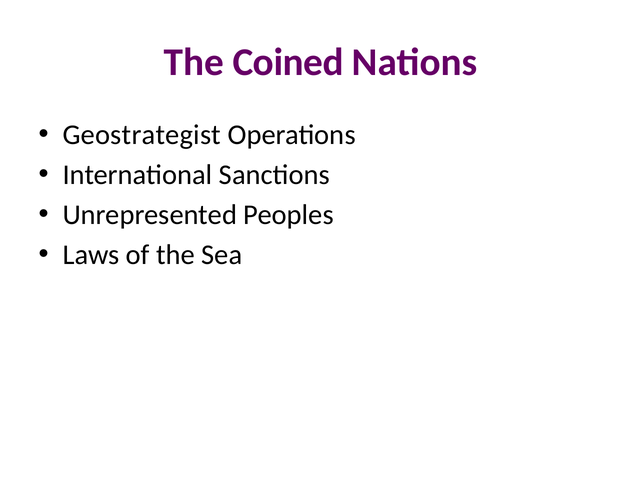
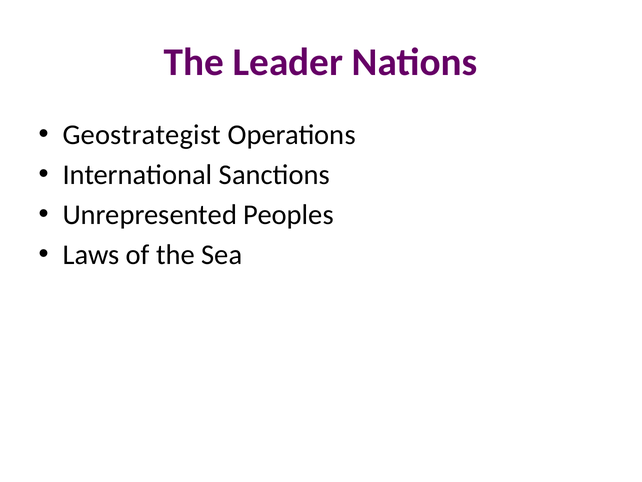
Coined: Coined -> Leader (288, 62)
